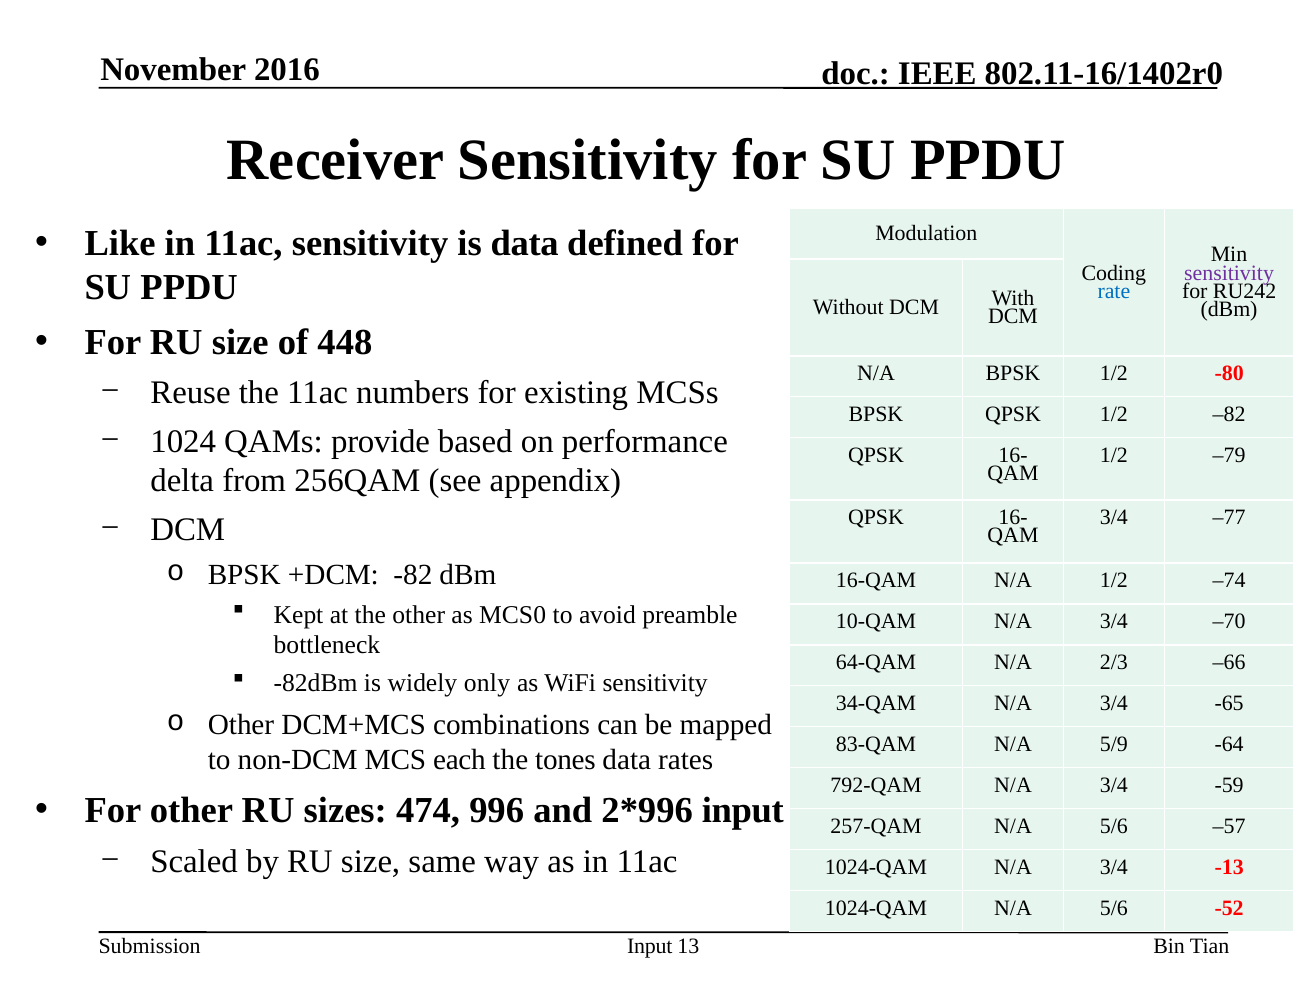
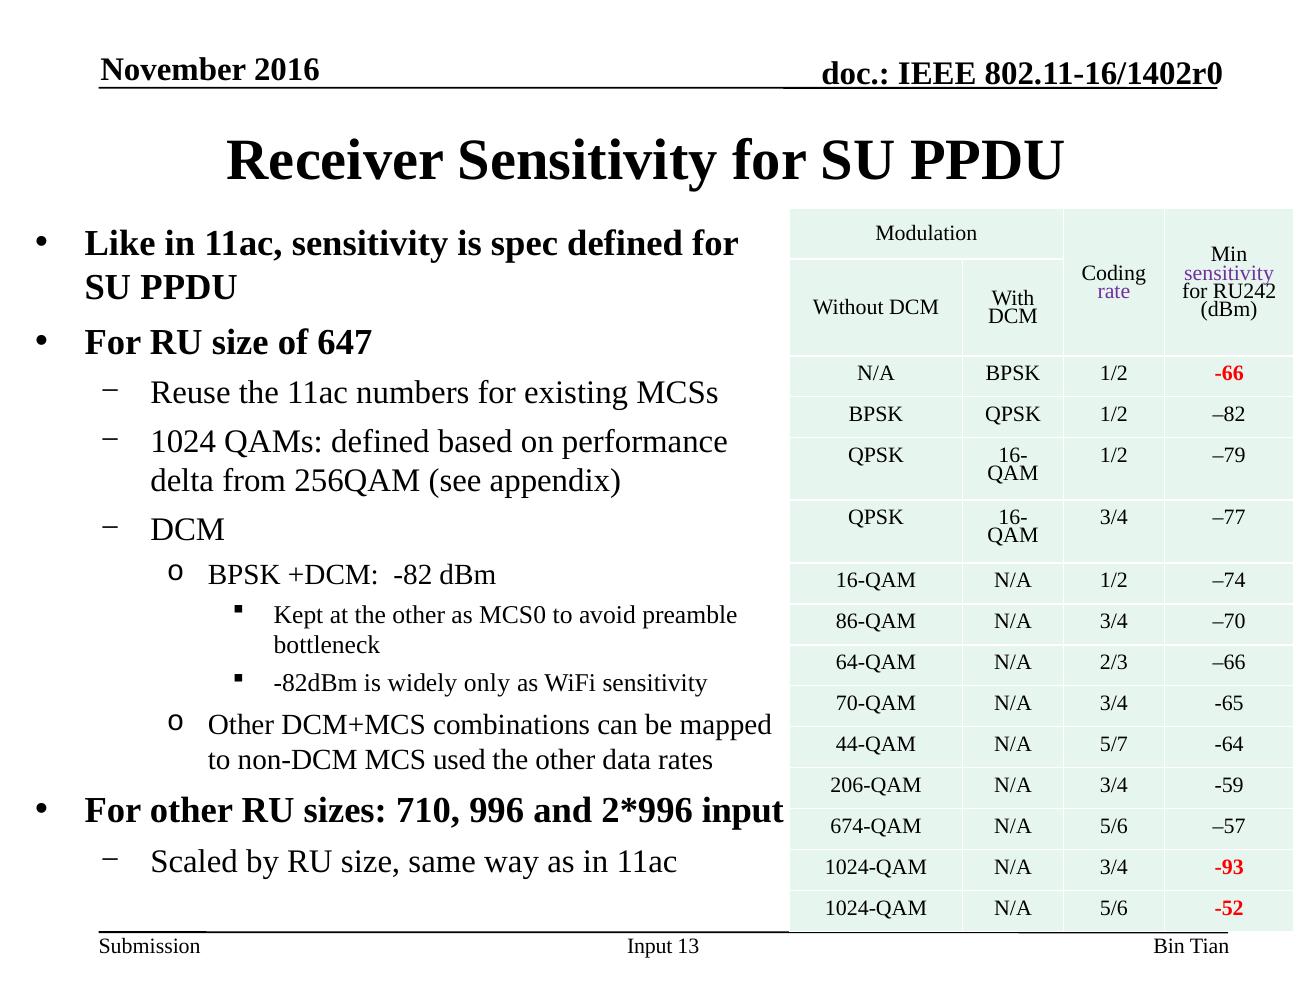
is data: data -> spec (524, 244)
rate colour: blue -> purple (1114, 291)
448: 448 -> 647 (345, 342)
-80: -80 -> -66 (1229, 373)
QAMs provide: provide -> defined (380, 441)
10-QAM: 10-QAM -> 86-QAM (876, 621)
34-QAM: 34-QAM -> 70-QAM (876, 703)
83-QAM: 83-QAM -> 44-QAM (876, 744)
5/9: 5/9 -> 5/7 (1114, 744)
each: each -> used (459, 760)
tones: tones -> other (565, 760)
792-QAM: 792-QAM -> 206-QAM (876, 785)
474: 474 -> 710 (428, 811)
257-QAM: 257-QAM -> 674-QAM (876, 826)
-13: -13 -> -93 (1229, 867)
